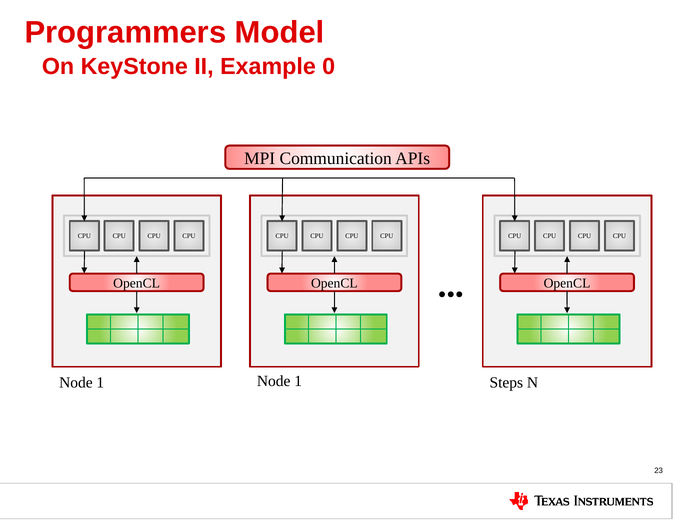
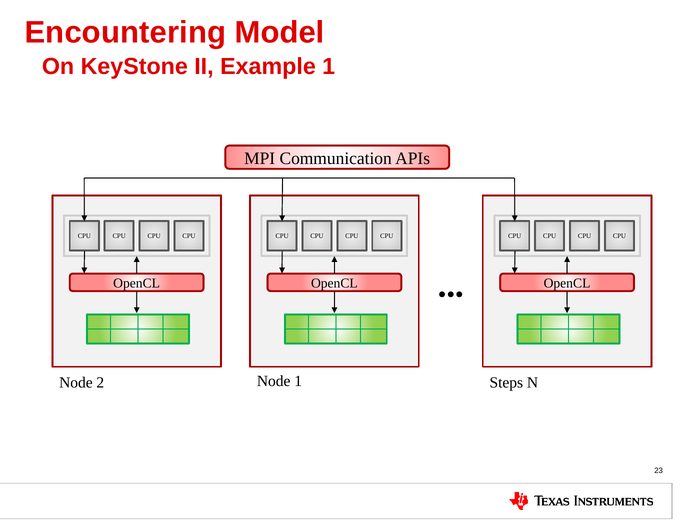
Programmers: Programmers -> Encountering (125, 32)
Example 0: 0 -> 1 (329, 67)
1: 1 -> 2 (100, 382)
